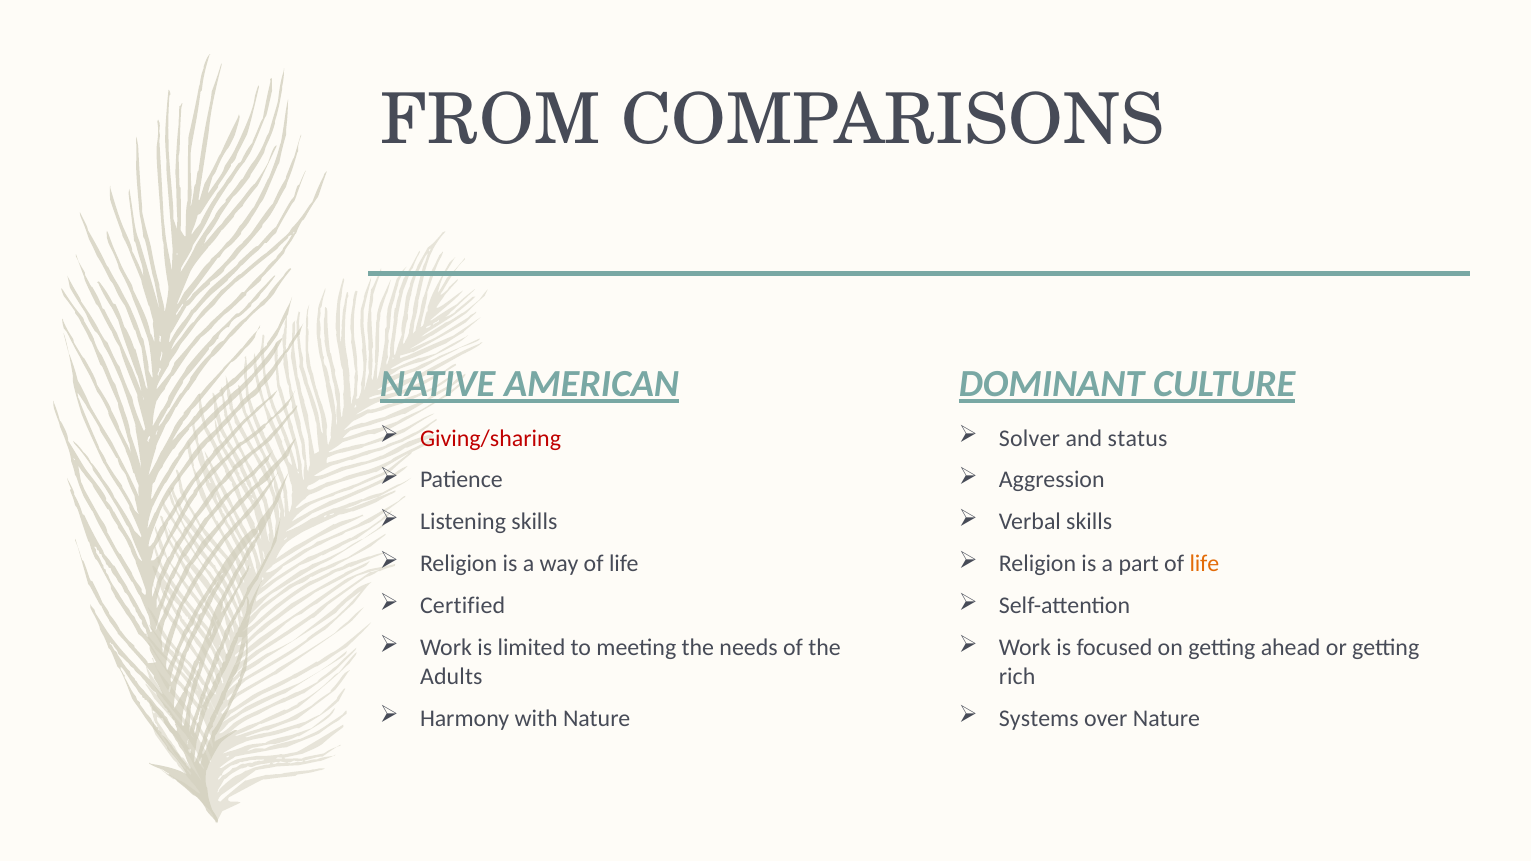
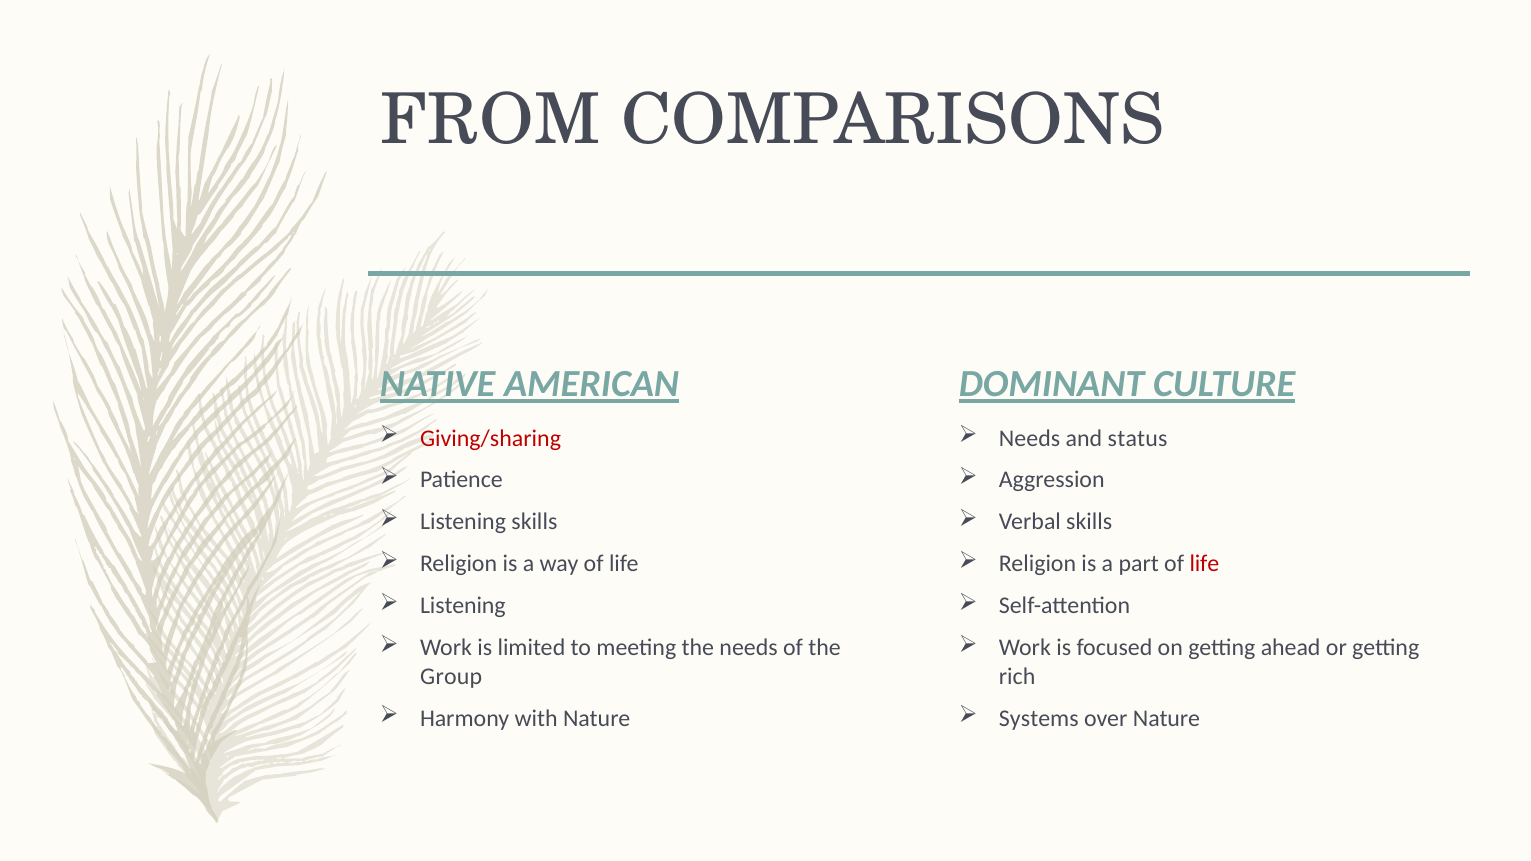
Solver: Solver -> Needs (1030, 438)
life colour: orange -> red (1204, 564)
Certified: Certified -> Listening (463, 606)
Adults: Adults -> Group (451, 677)
